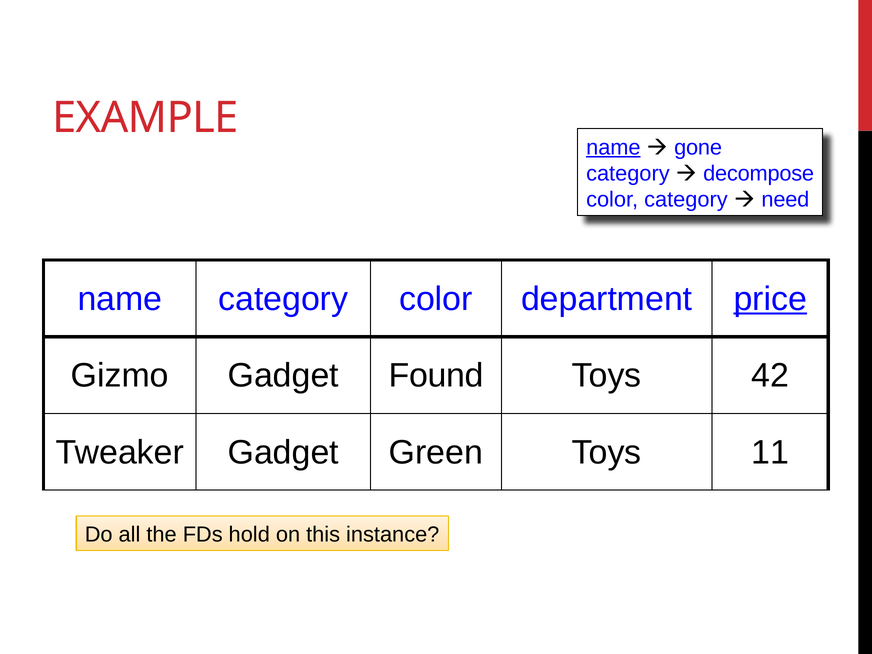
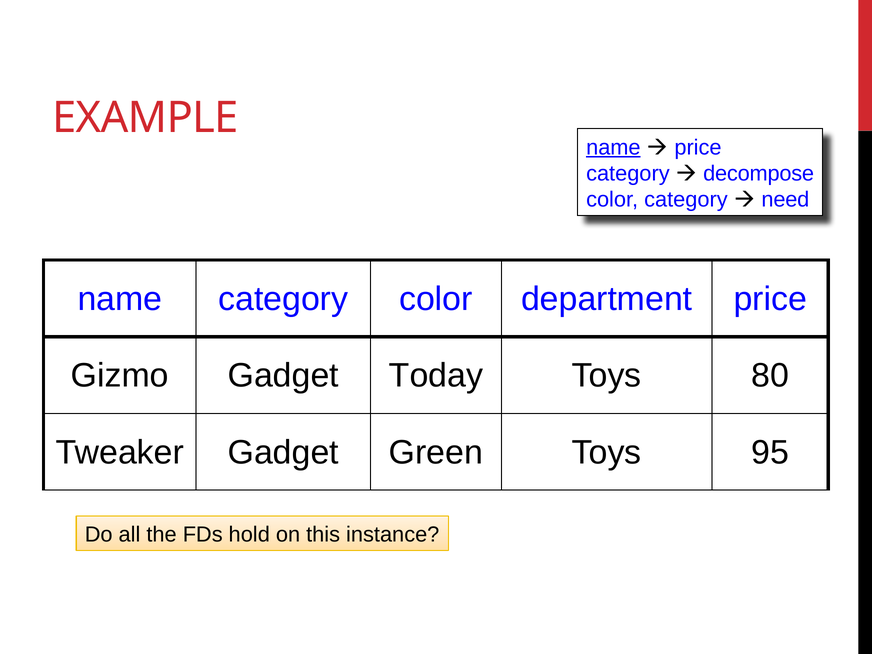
gone: gone -> price (698, 147)
price underline: present -> none (770, 299)
Found: Found -> Today (436, 376)
42: 42 -> 80 (770, 376)
11: 11 -> 95 (770, 452)
